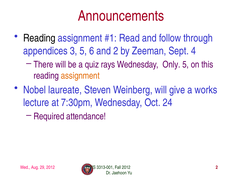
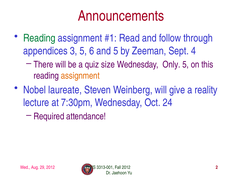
Reading colour: black -> green (39, 38)
and 2: 2 -> 5 (116, 51)
rays: rays -> size (108, 64)
works: works -> reality (206, 90)
